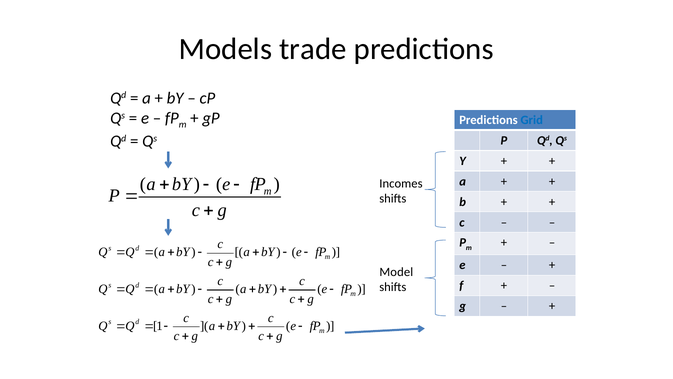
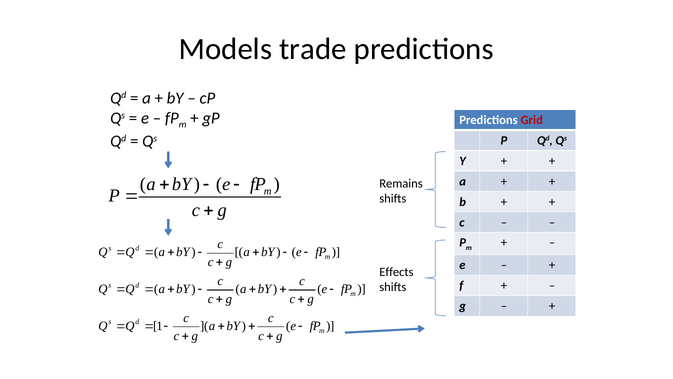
Grid colour: blue -> red (532, 120)
Incomes: Incomes -> Remains (401, 183)
Model: Model -> Effects (396, 272)
